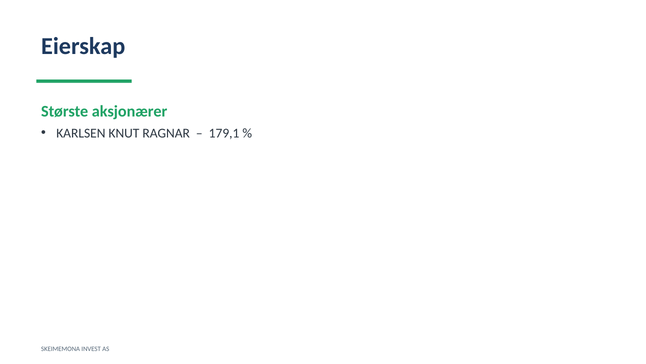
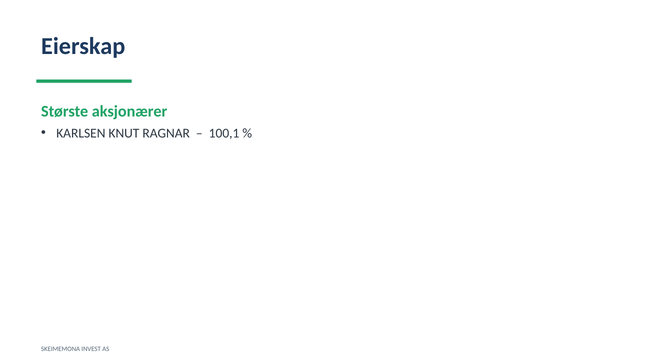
179,1: 179,1 -> 100,1 (224, 133)
